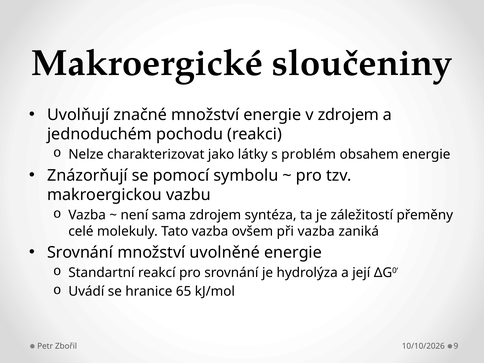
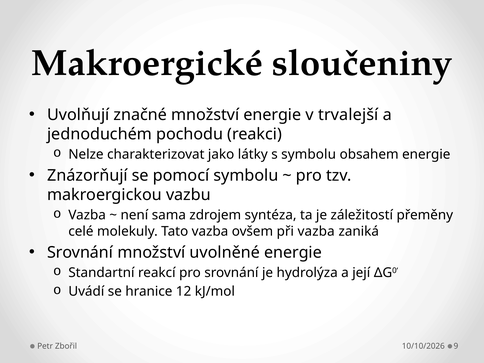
v zdrojem: zdrojem -> trvalejší (348, 115)
s problém: problém -> symbolu (309, 154)
65: 65 -> 12 (184, 292)
